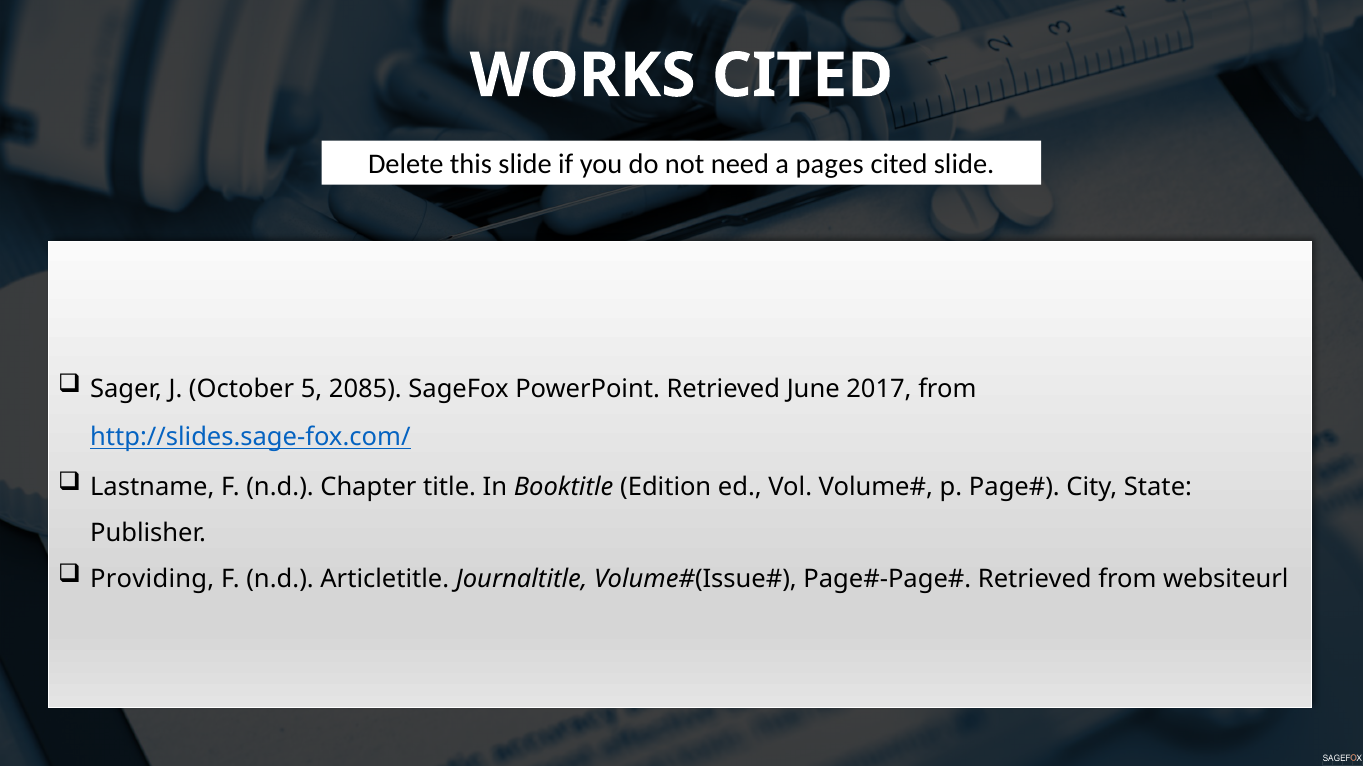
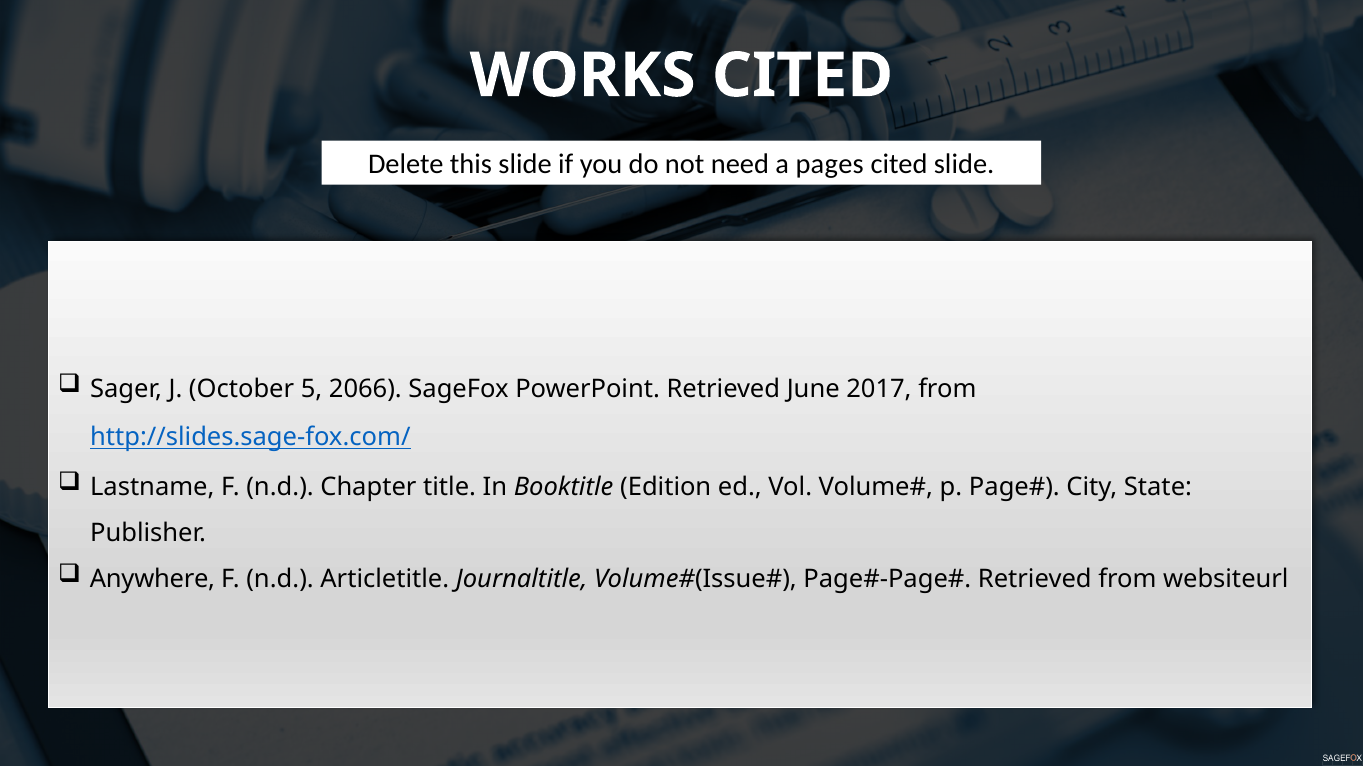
2085: 2085 -> 2066 (365, 389)
Providing: Providing -> Anywhere (152, 579)
